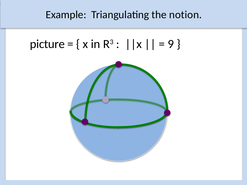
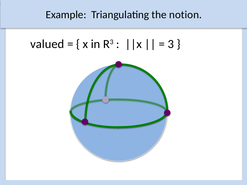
picture: picture -> valued (47, 44)
9: 9 -> 3 (171, 44)
